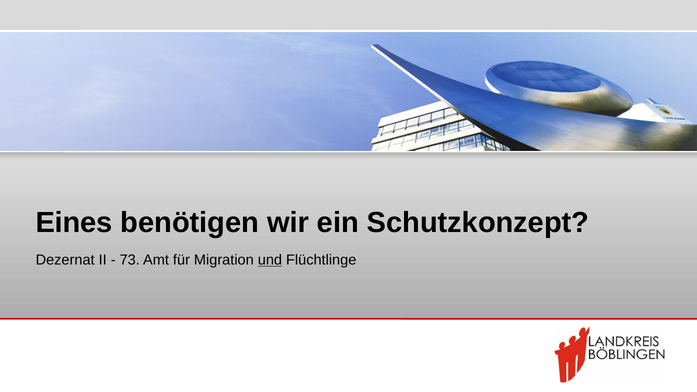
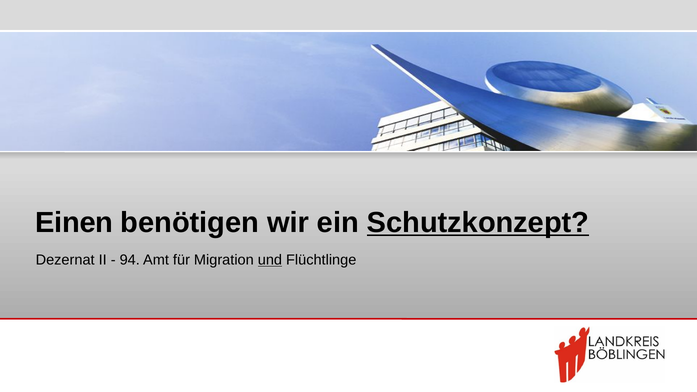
Eines: Eines -> Einen (74, 223)
Schutzkonzept underline: none -> present (478, 223)
73: 73 -> 94 (130, 260)
